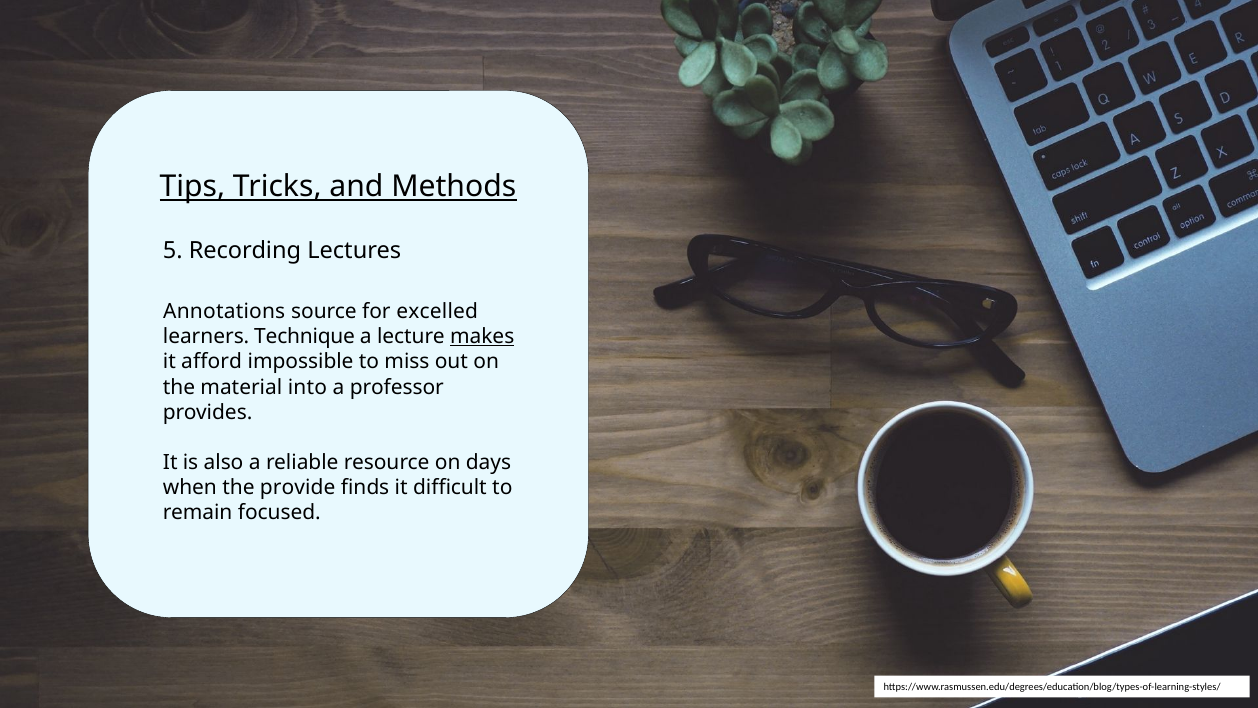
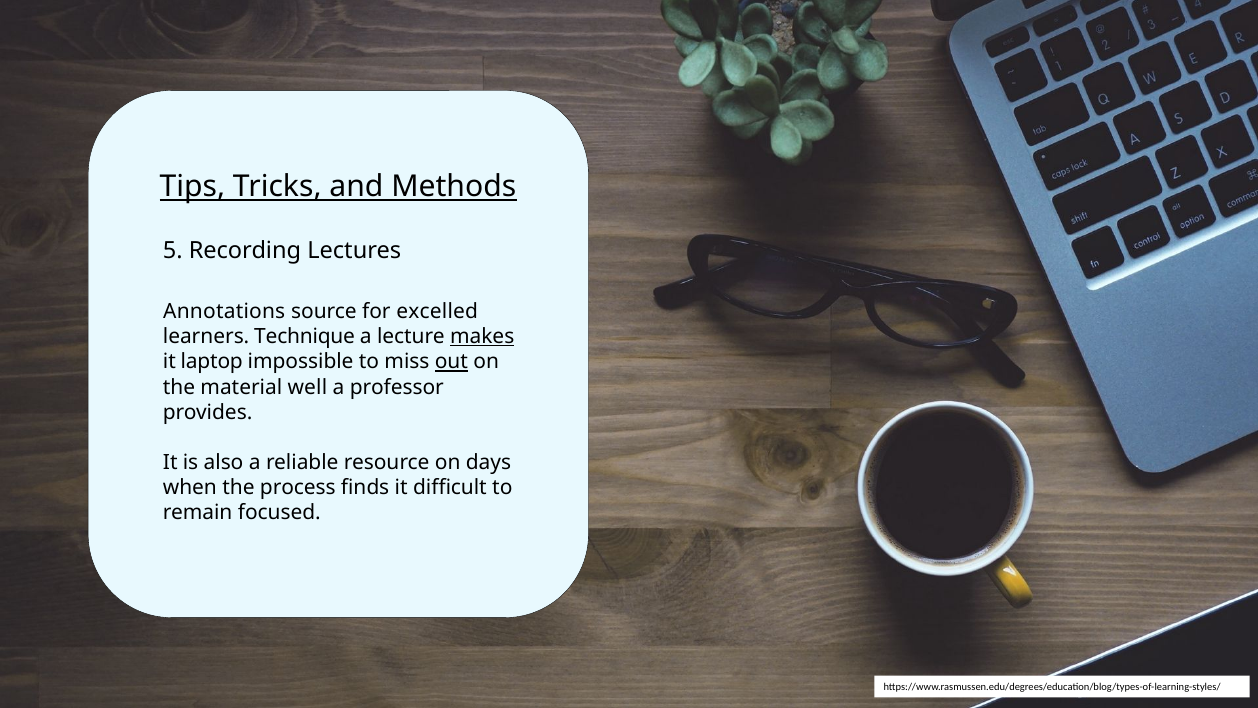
afford: afford -> laptop (212, 362)
out underline: none -> present (451, 362)
into: into -> well (307, 387)
provide: provide -> process (298, 488)
